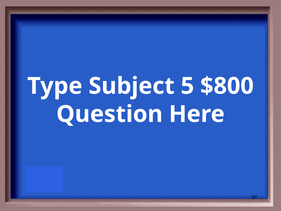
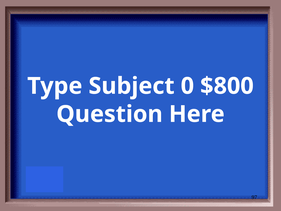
5: 5 -> 0 (187, 86)
